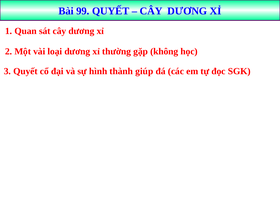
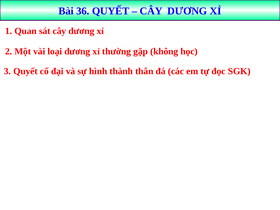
99: 99 -> 36 (83, 11)
giúp: giúp -> thân (144, 71)
